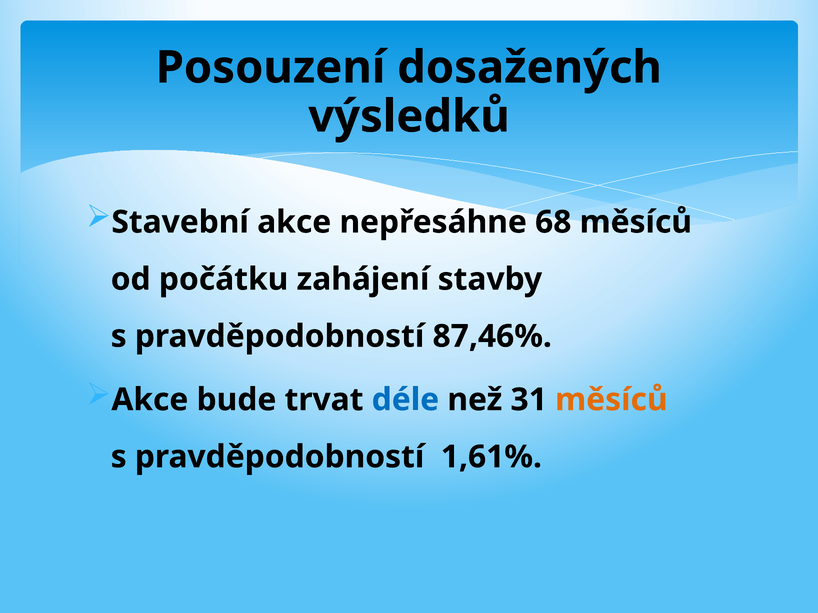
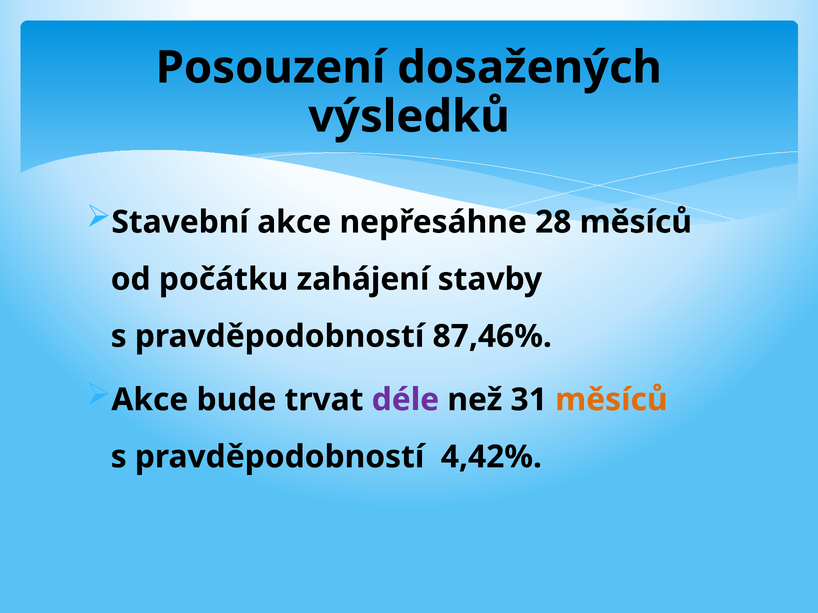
68: 68 -> 28 (553, 222)
déle colour: blue -> purple (405, 400)
1,61%: 1,61% -> 4,42% (491, 457)
